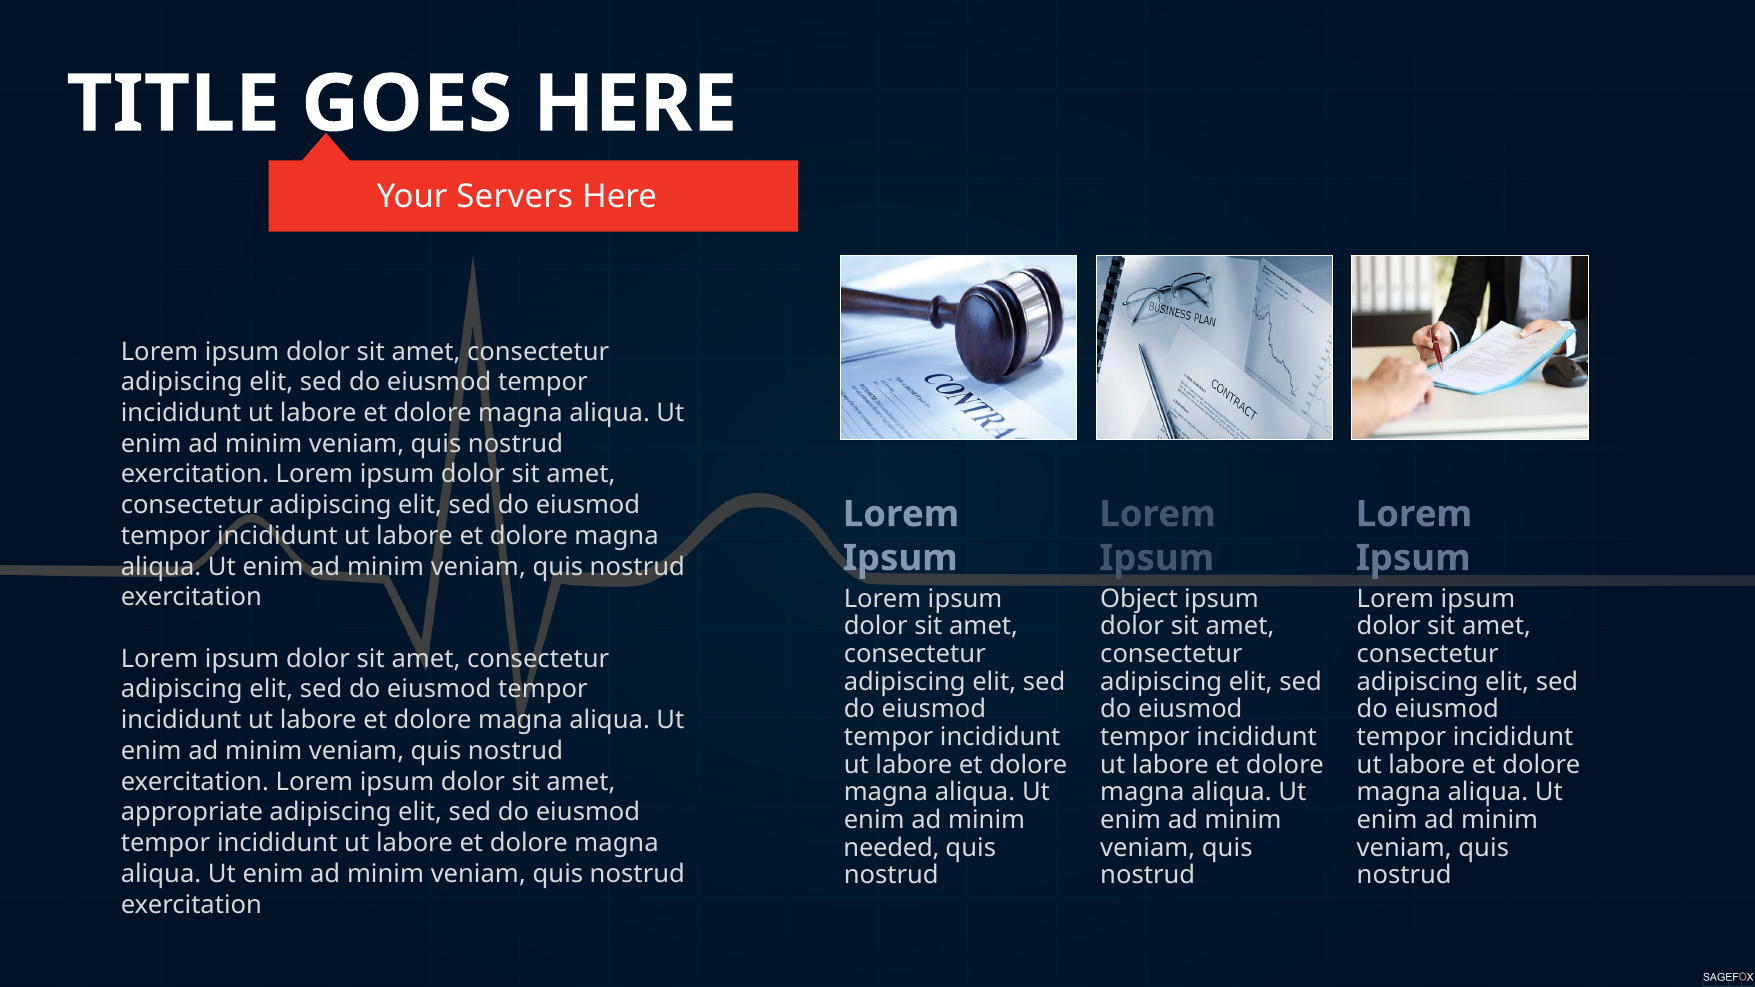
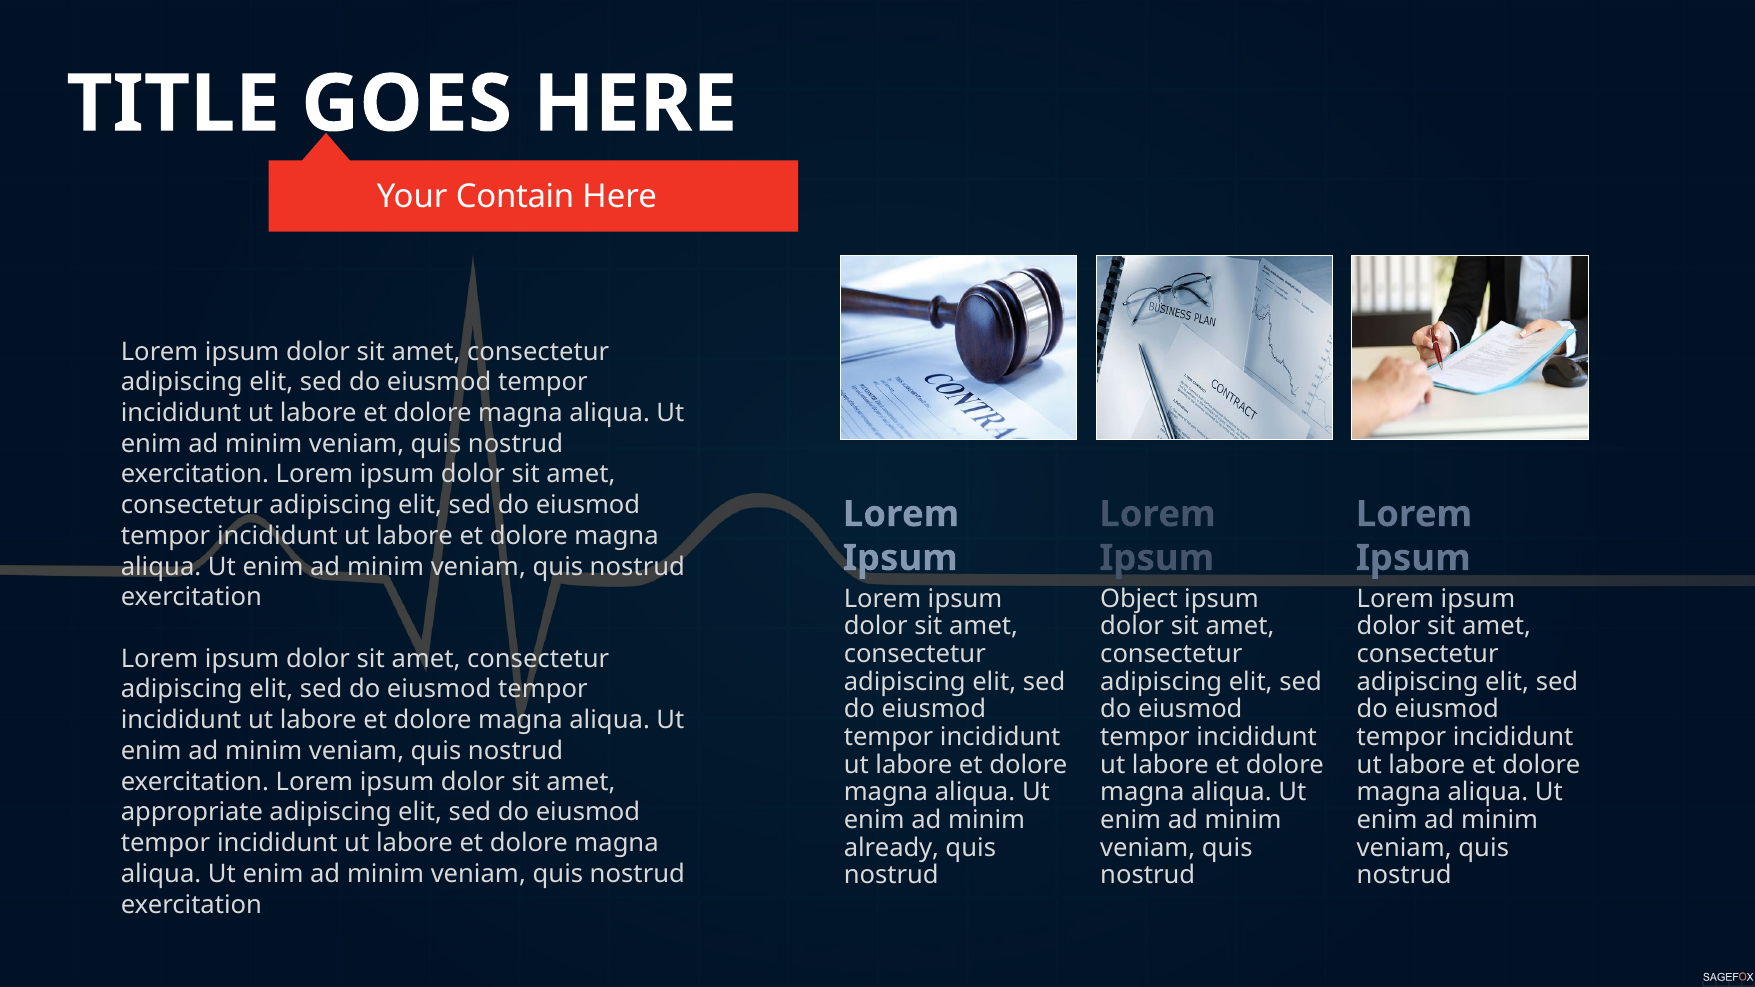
Servers: Servers -> Contain (515, 196)
needed: needed -> already (891, 848)
